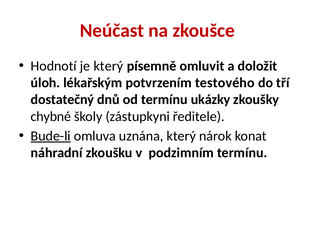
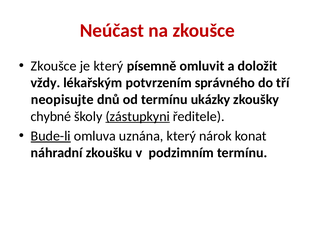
Hodnotí: Hodnotí -> Zkoušce (54, 66)
úloh: úloh -> vždy (45, 83)
testového: testového -> správného (225, 83)
dostatečný: dostatečný -> neopisujte (62, 100)
zástupkyni underline: none -> present (138, 117)
